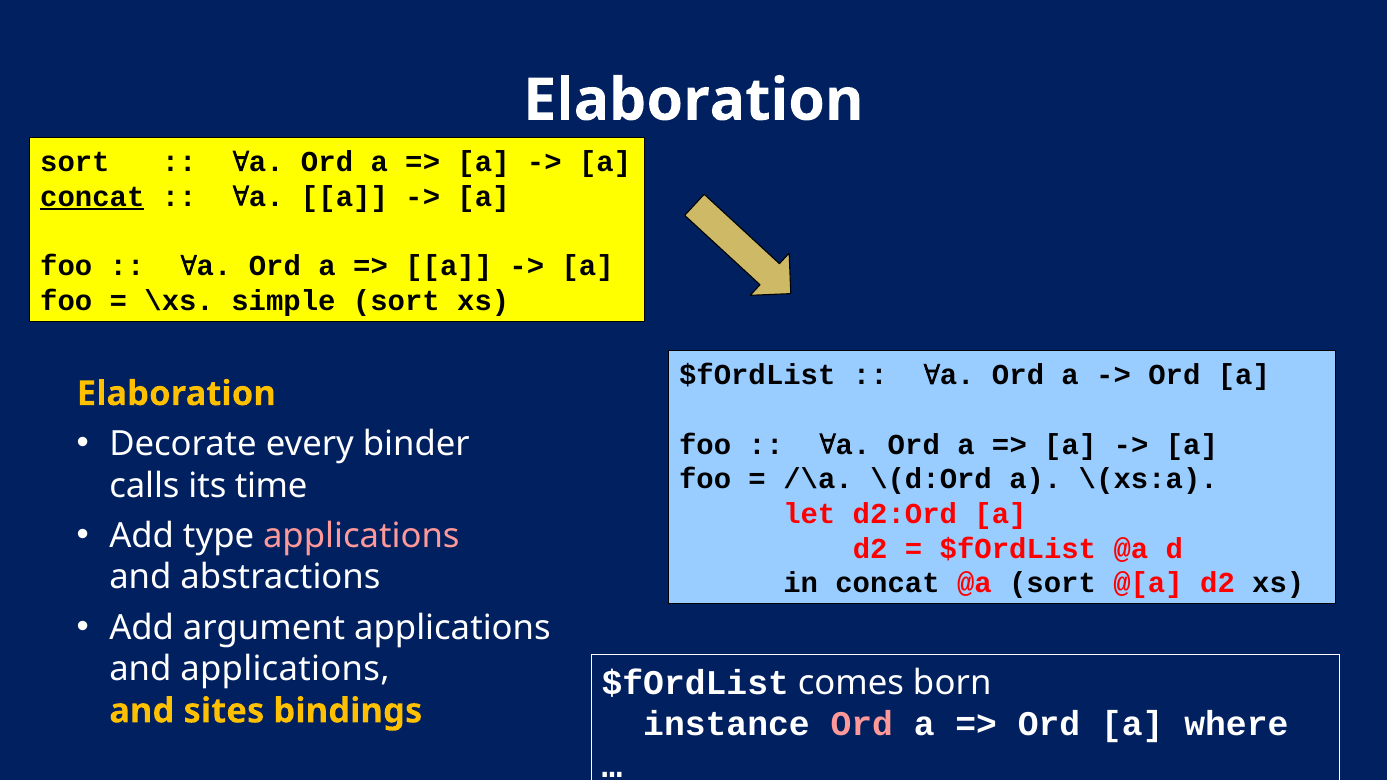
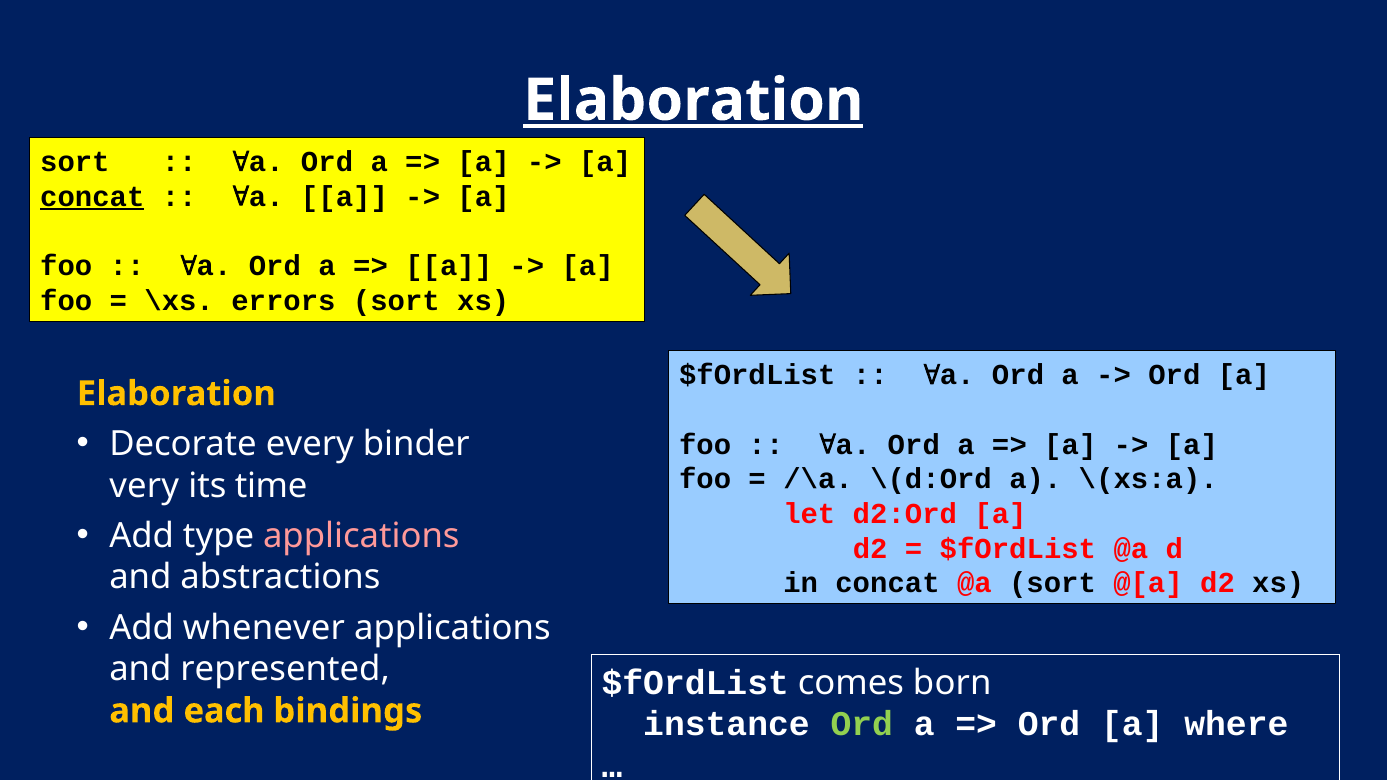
Elaboration underline: none -> present (693, 100)
simple: simple -> errors (283, 301)
calls: calls -> very (144, 486)
argument: argument -> whenever (264, 628)
and applications: applications -> represented (285, 670)
sites: sites -> each (224, 711)
Ord colour: pink -> light green (862, 724)
